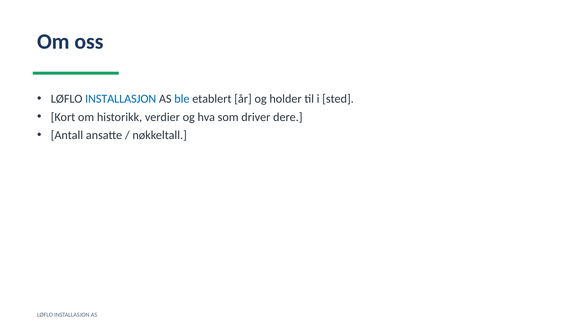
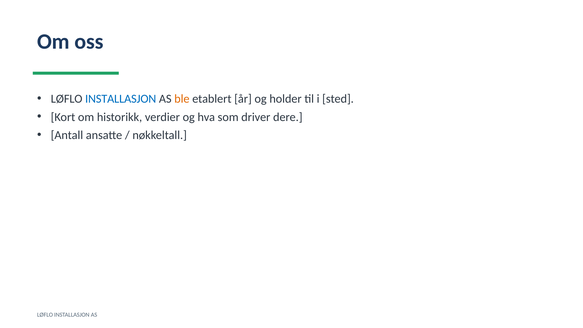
ble colour: blue -> orange (182, 99)
